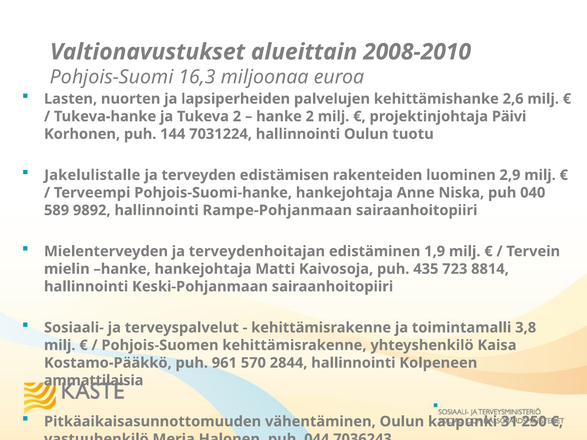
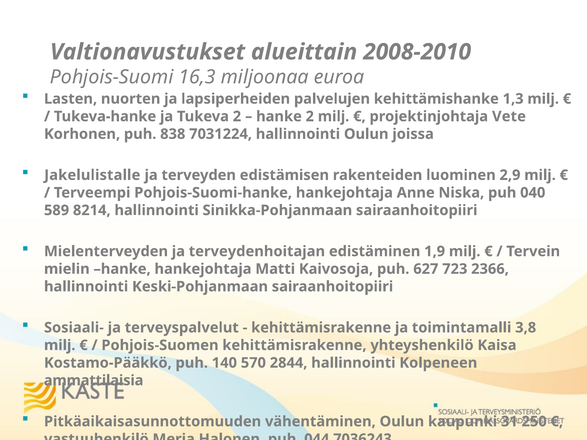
2,6: 2,6 -> 1,3 (513, 99)
Päivi: Päivi -> Vete (509, 116)
144: 144 -> 838 (173, 134)
tuotu: tuotu -> joissa (413, 134)
9892: 9892 -> 8214 (92, 210)
Rampe-Pohjanmaan: Rampe-Pohjanmaan -> Sinikka-Pohjanmaan (277, 210)
435: 435 -> 627 (426, 269)
8814: 8814 -> 2366 (490, 269)
961: 961 -> 140 (224, 363)
